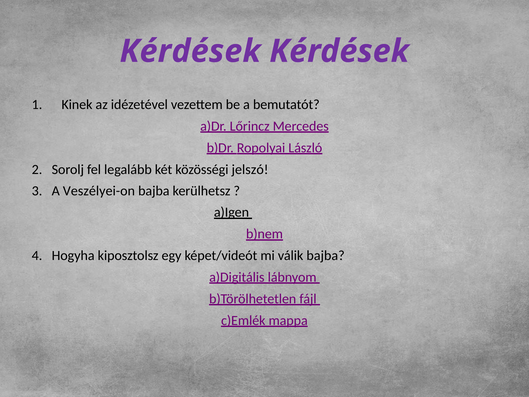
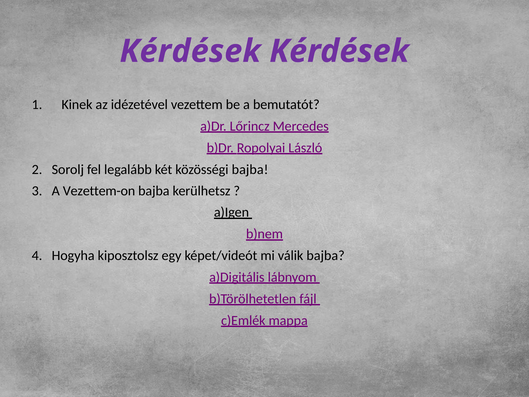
közösségi jelszó: jelszó -> bajba (250, 169)
Veszélyei-on: Veszélyei-on -> Vezettem-on (99, 191)
